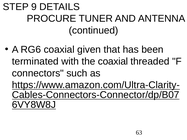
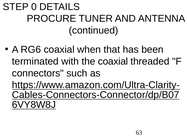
9: 9 -> 0 (34, 7)
given: given -> when (89, 50)
